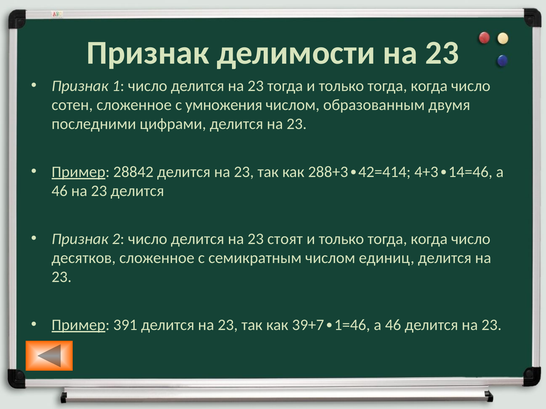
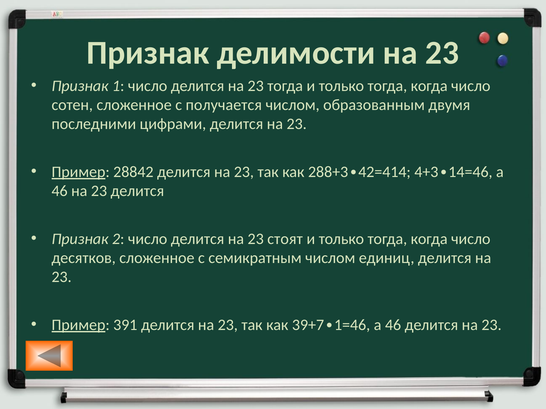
умножения: умножения -> получается (224, 105)
